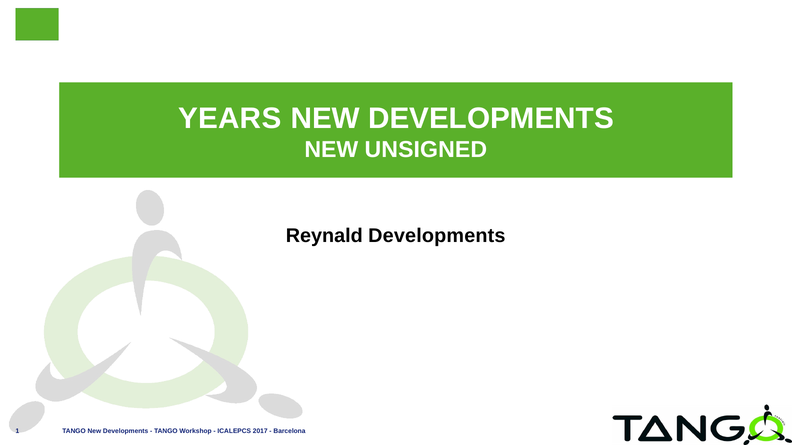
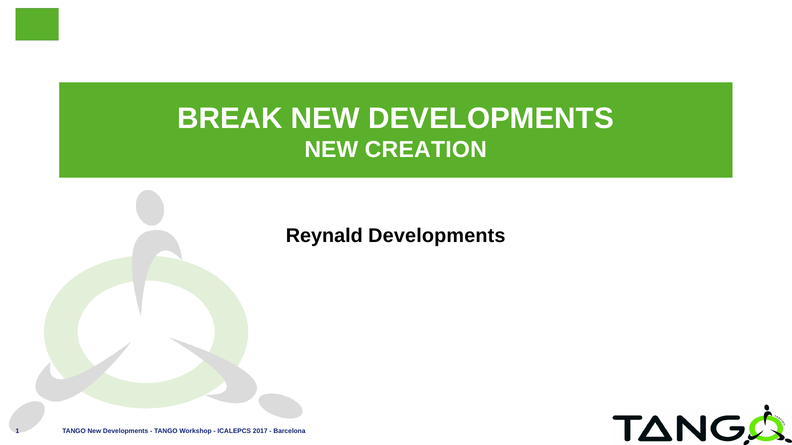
YEARS: YEARS -> BREAK (230, 118)
UNSIGNED: UNSIGNED -> CREATION (426, 150)
